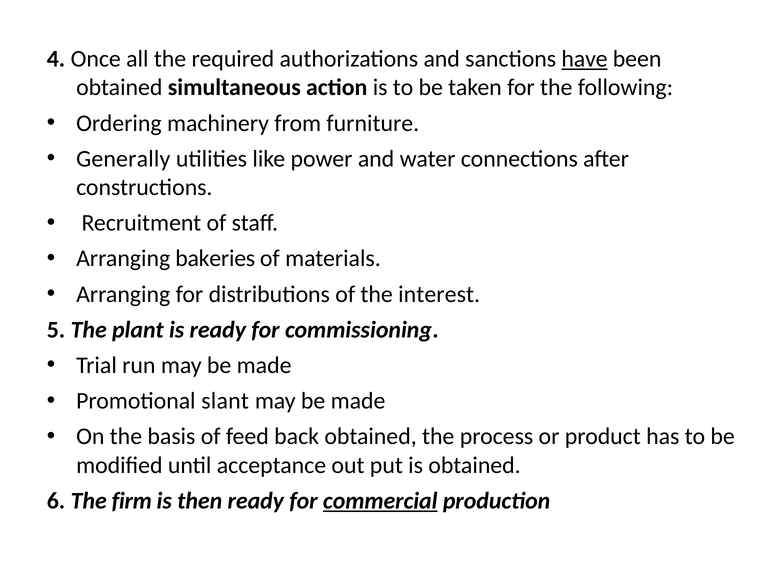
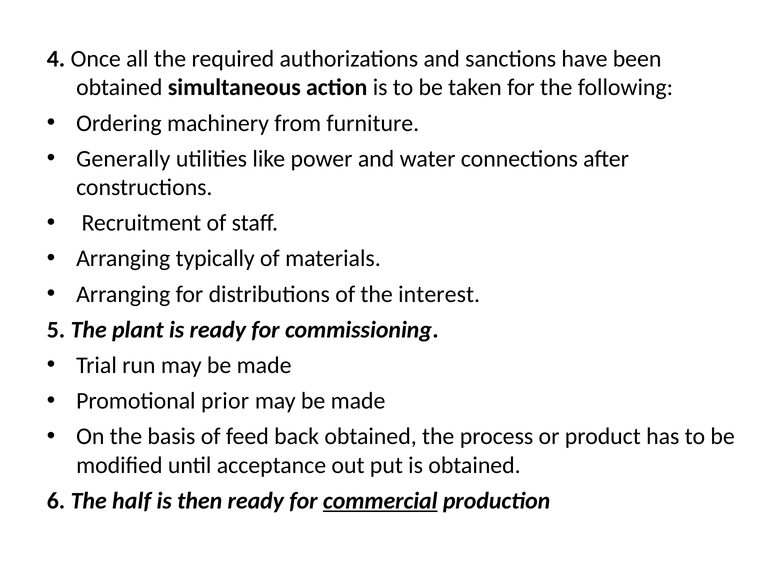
have underline: present -> none (585, 59)
bakeries: bakeries -> typically (215, 258)
slant: slant -> prior (225, 401)
firm: firm -> half (132, 501)
